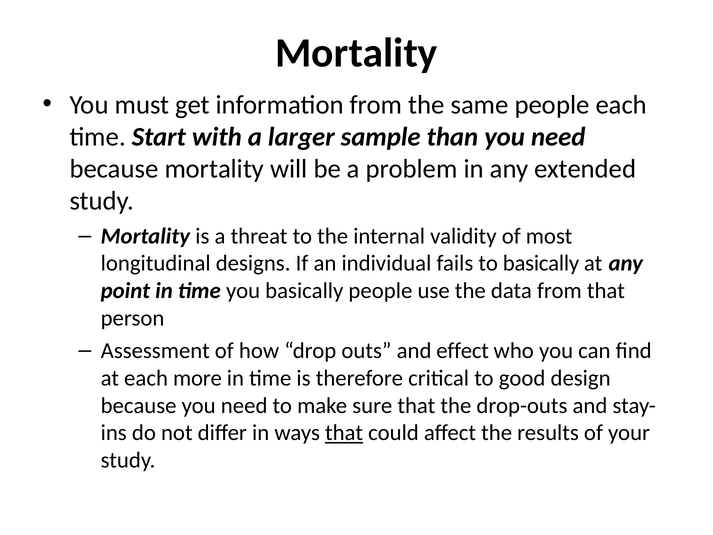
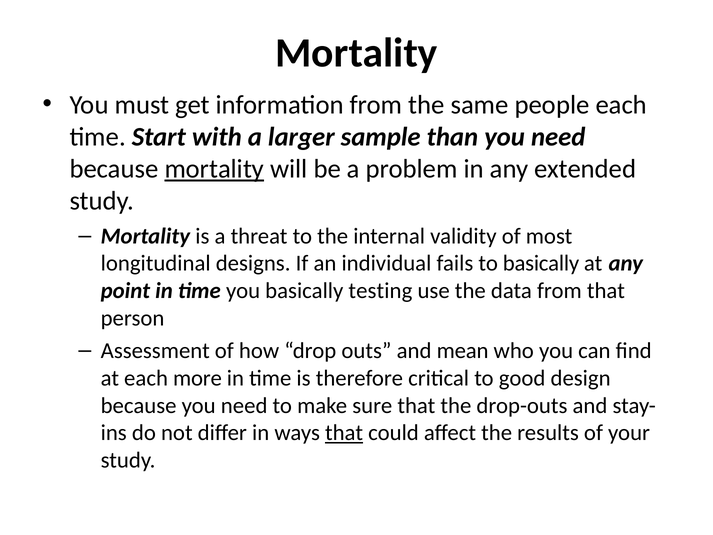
mortality underline: none -> present (214, 169)
basically people: people -> testing (380, 291)
effect: effect -> mean (463, 351)
